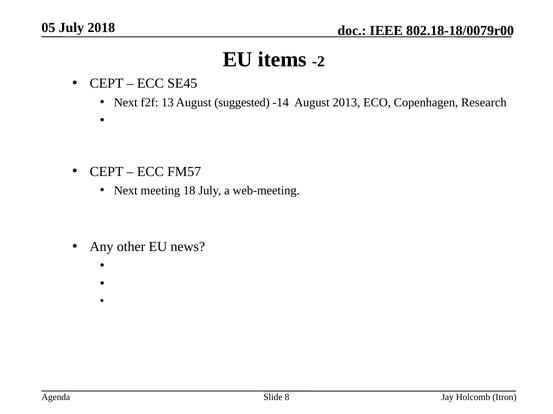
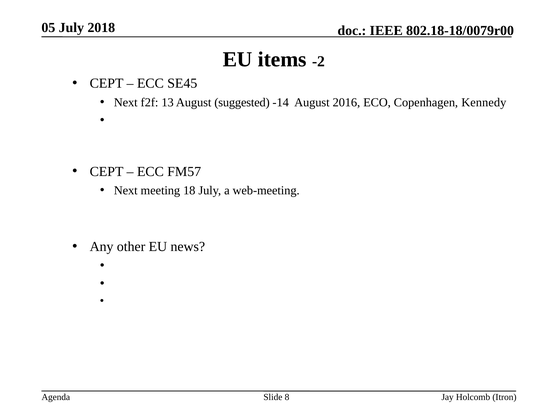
2013: 2013 -> 2016 (346, 103)
Research: Research -> Kennedy (484, 103)
